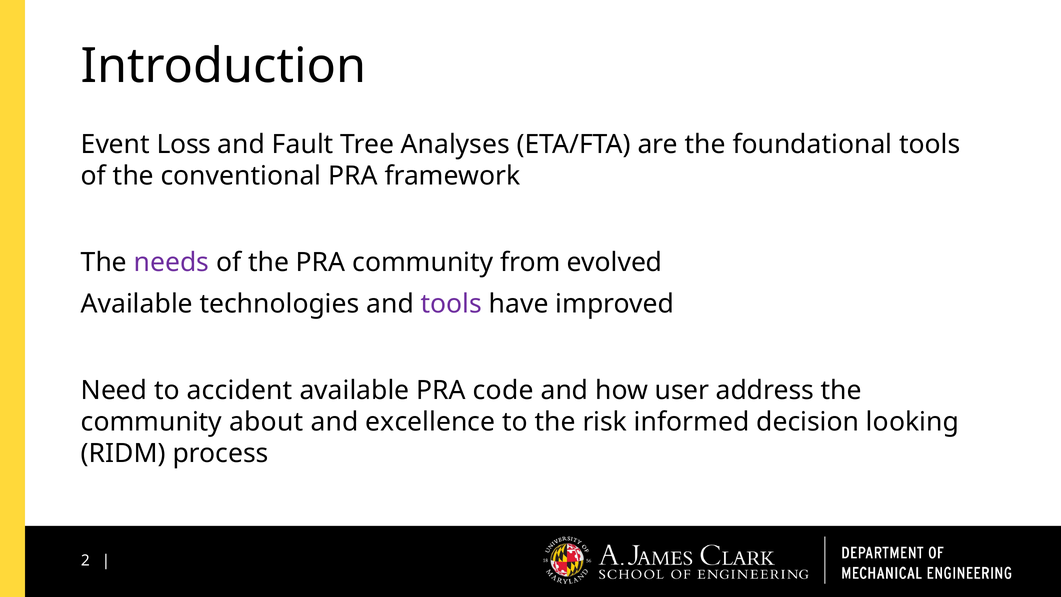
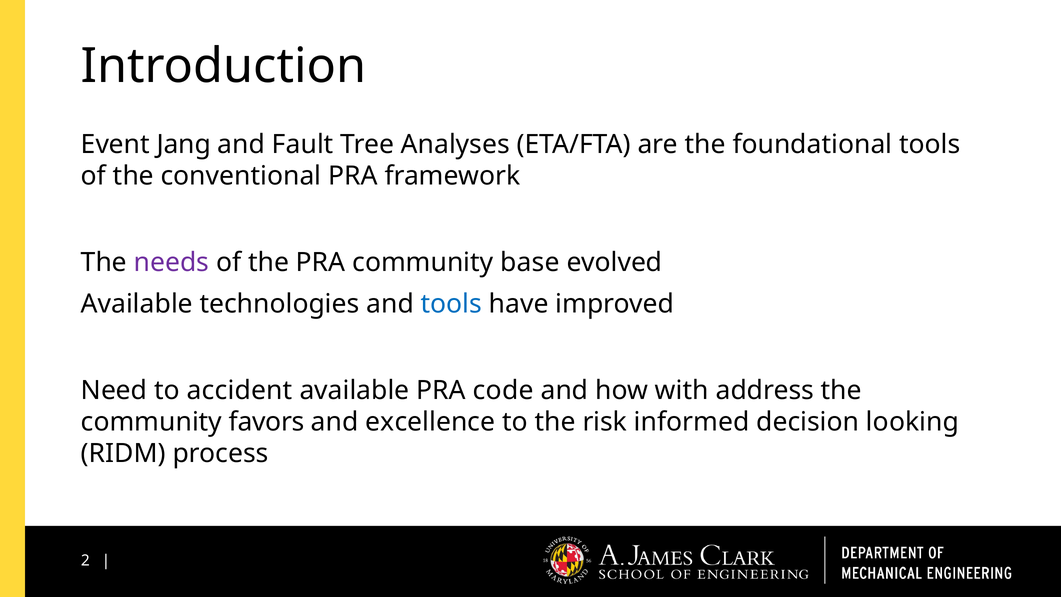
Loss: Loss -> Jang (184, 145)
from: from -> base (530, 263)
tools colour: purple -> blue (451, 304)
user: user -> with (682, 390)
about: about -> favors (267, 422)
